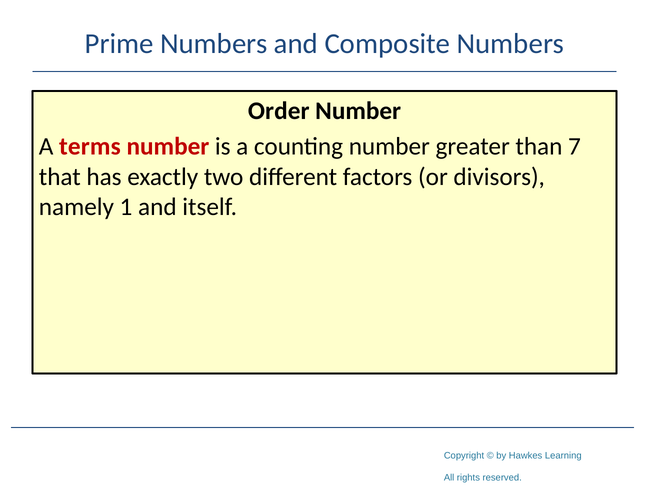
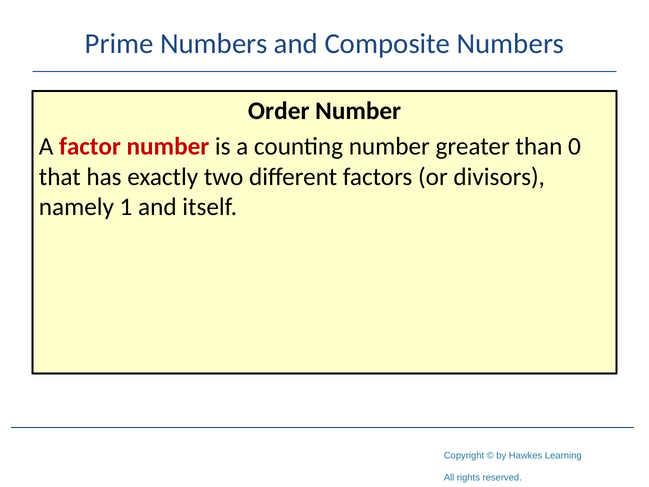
terms: terms -> factor (90, 146)
7: 7 -> 0 (574, 146)
